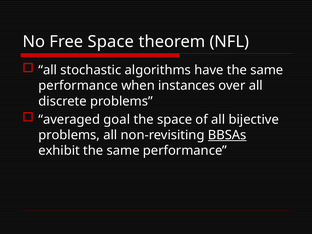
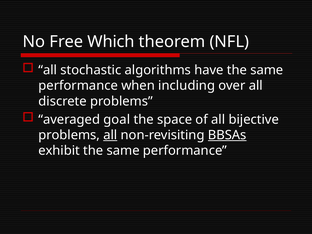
Free Space: Space -> Which (111, 42)
instances: instances -> including (187, 86)
all underline: none -> present (110, 135)
